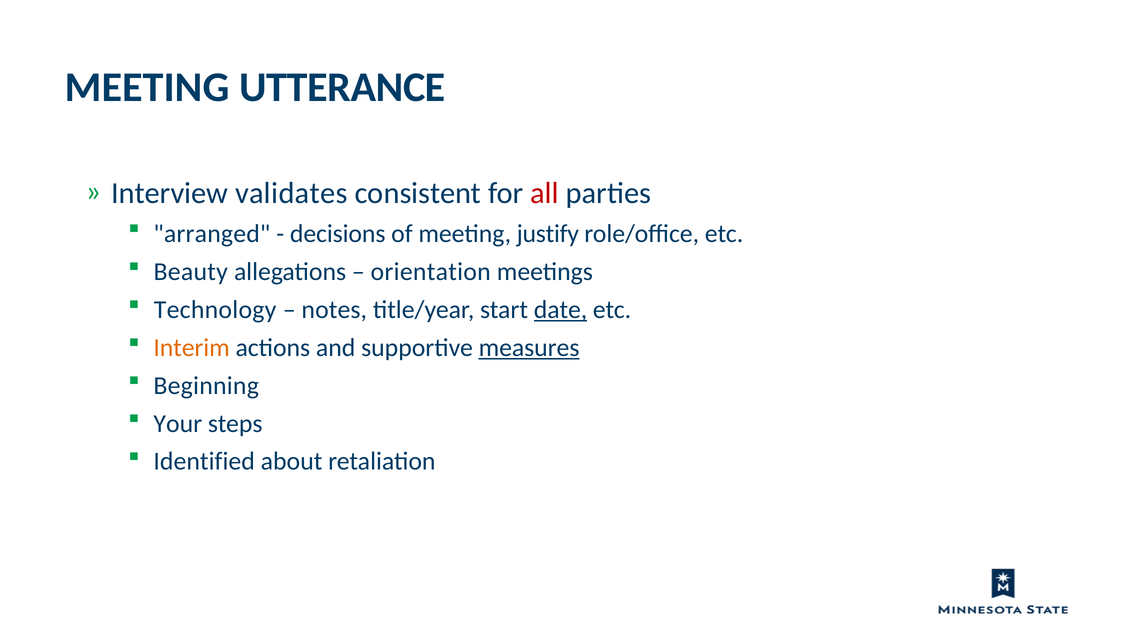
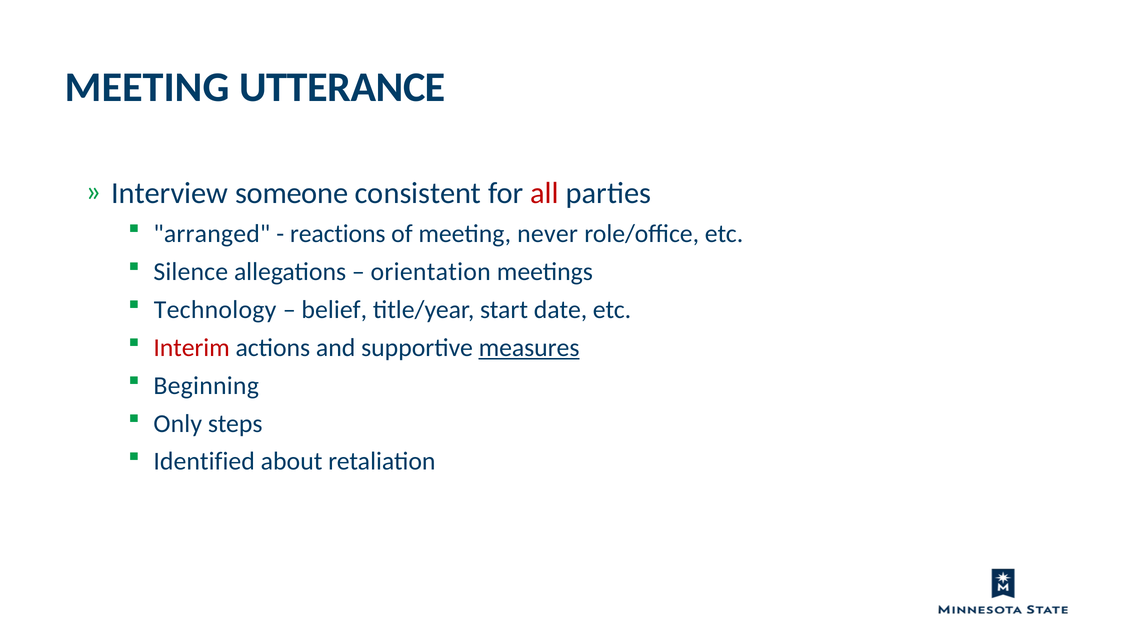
validates: validates -> someone (292, 193)
decisions: decisions -> reactions (338, 234)
justify: justify -> never (548, 234)
Beauty: Beauty -> Silence (191, 272)
notes: notes -> belief (334, 310)
date underline: present -> none (560, 310)
Interim colour: orange -> red (192, 348)
Your: Your -> Only (178, 424)
